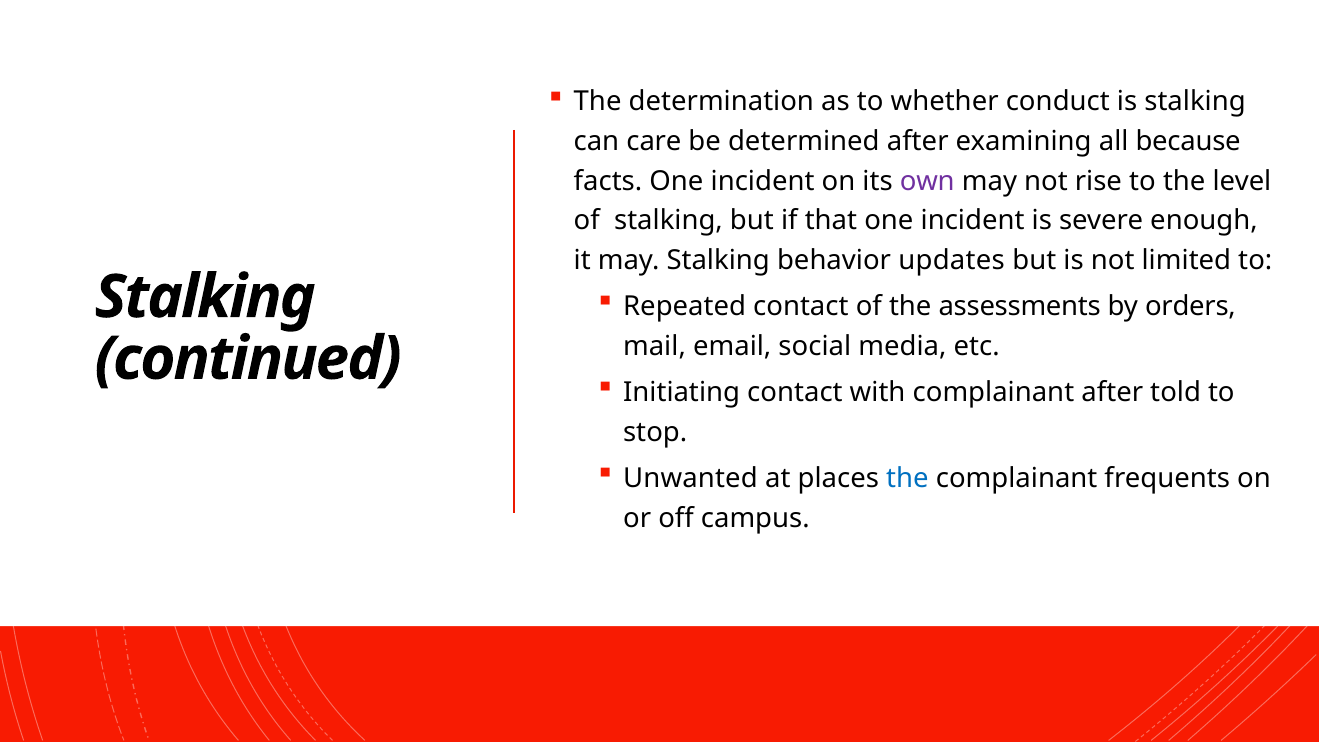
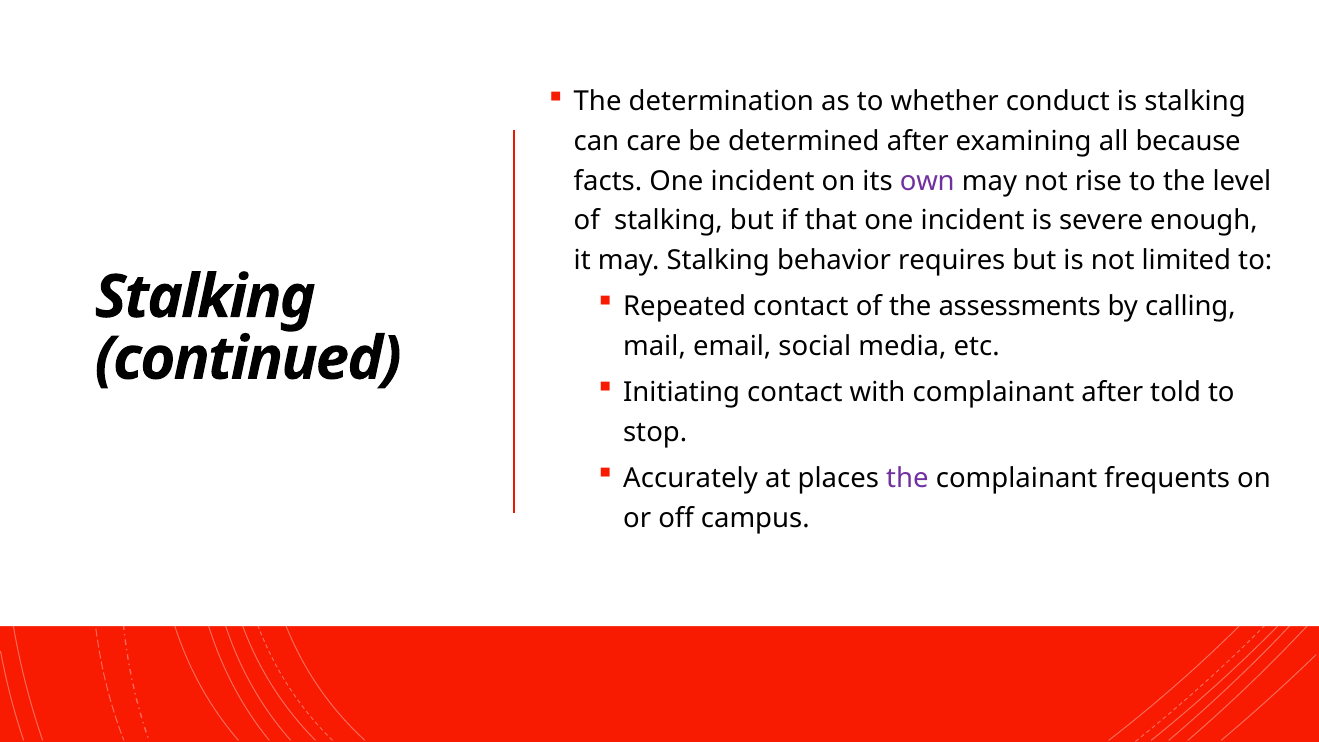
updates: updates -> requires (952, 260)
orders: orders -> calling (1190, 307)
Unwanted: Unwanted -> Accurately (691, 479)
the colour: blue -> purple (907, 479)
